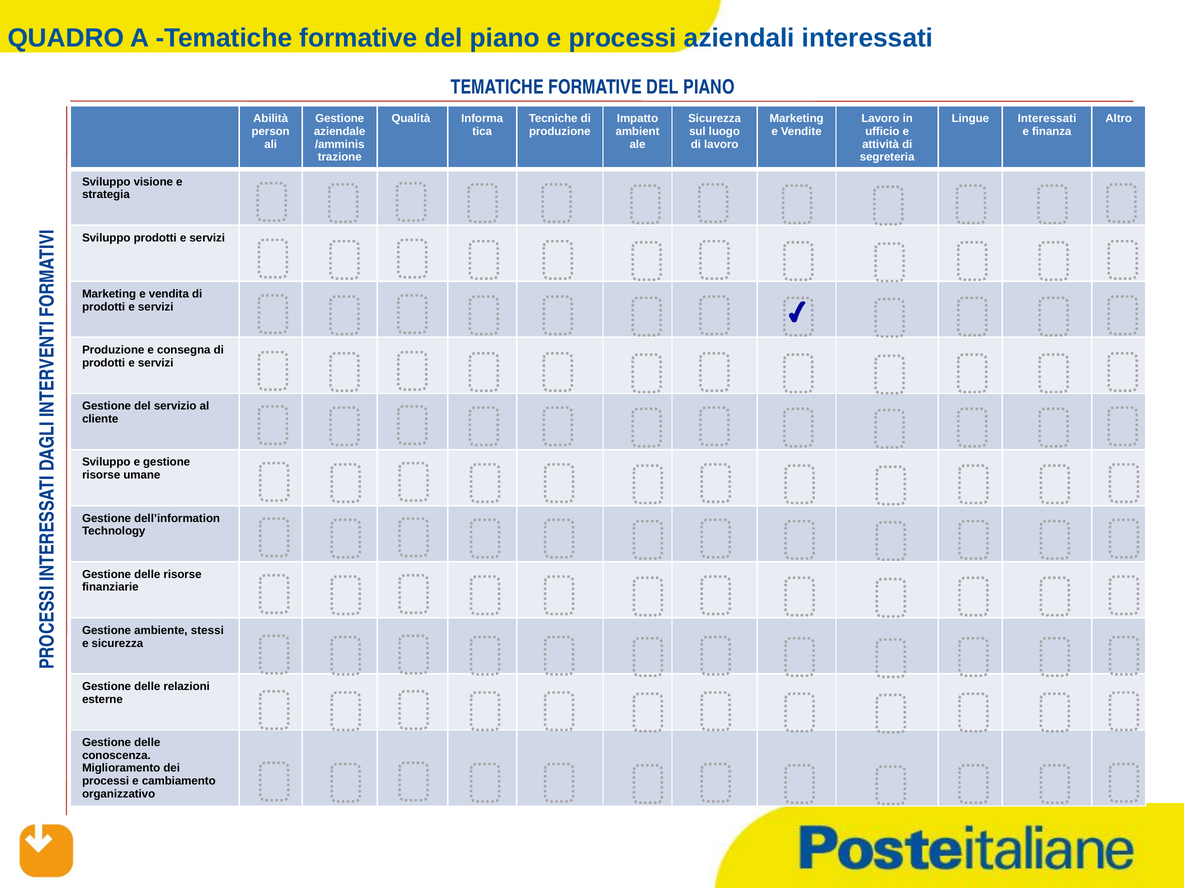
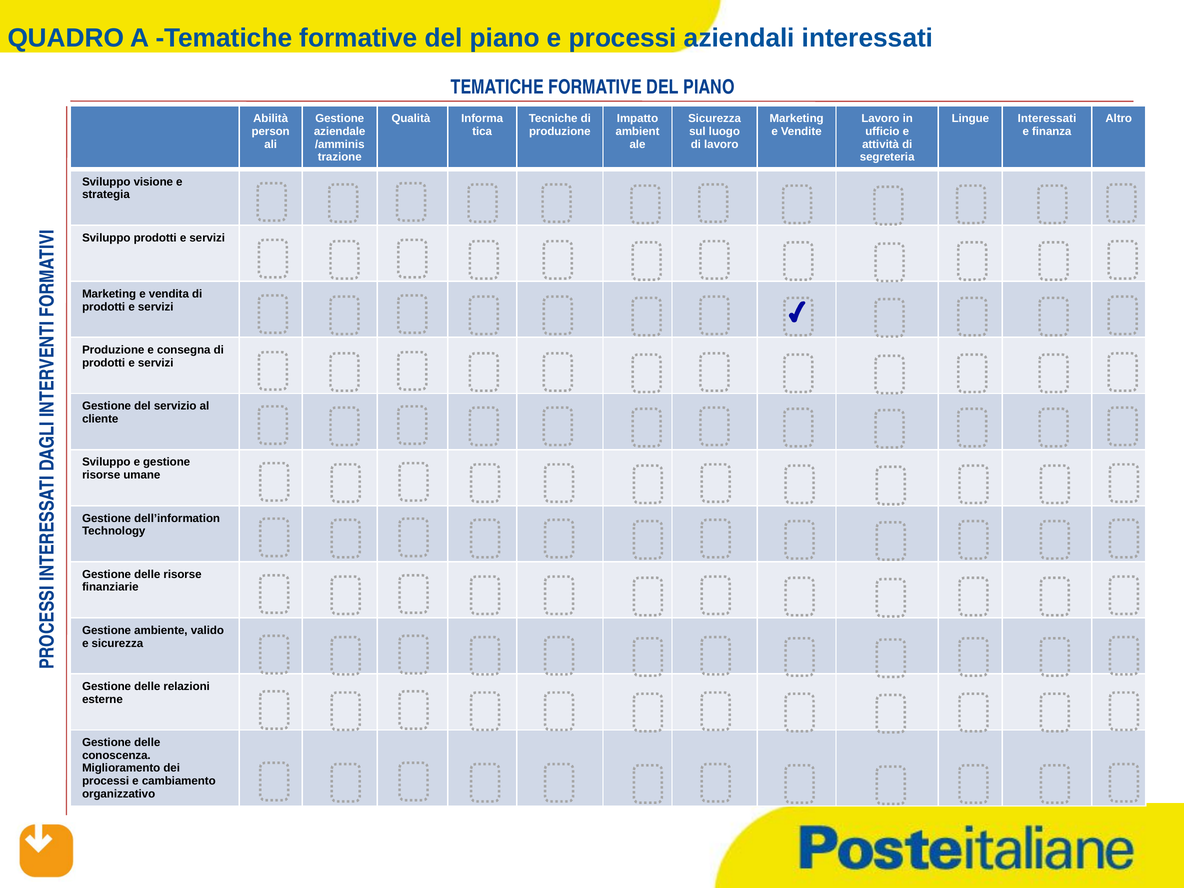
stessi: stessi -> valido (207, 630)
